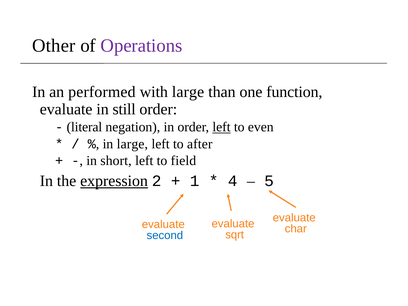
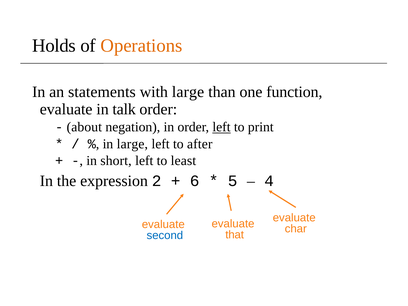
Other: Other -> Holds (54, 46)
Operations colour: purple -> orange (141, 46)
performed: performed -> statements (102, 92)
still: still -> talk (124, 109)
literal: literal -> about (84, 127)
even: even -> print (261, 127)
field: field -> least (183, 161)
expression underline: present -> none (114, 181)
1: 1 -> 6 (195, 181)
4: 4 -> 5 (233, 181)
5: 5 -> 4 (269, 181)
sqrt: sqrt -> that (235, 235)
